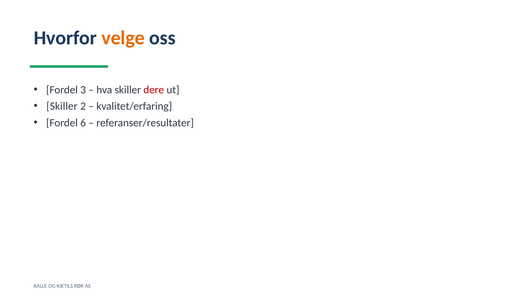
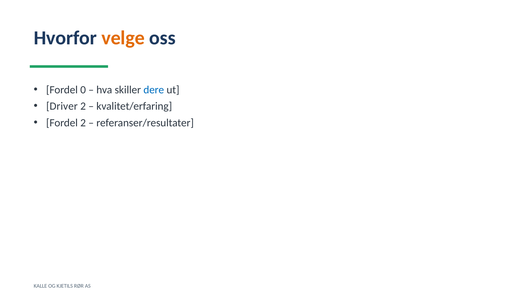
3: 3 -> 0 (83, 90)
dere colour: red -> blue (154, 90)
Skiller: Skiller -> Driver (62, 106)
Fordel 6: 6 -> 2 (83, 123)
